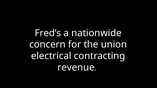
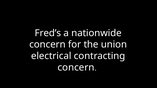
revenue: revenue -> concern (76, 68)
